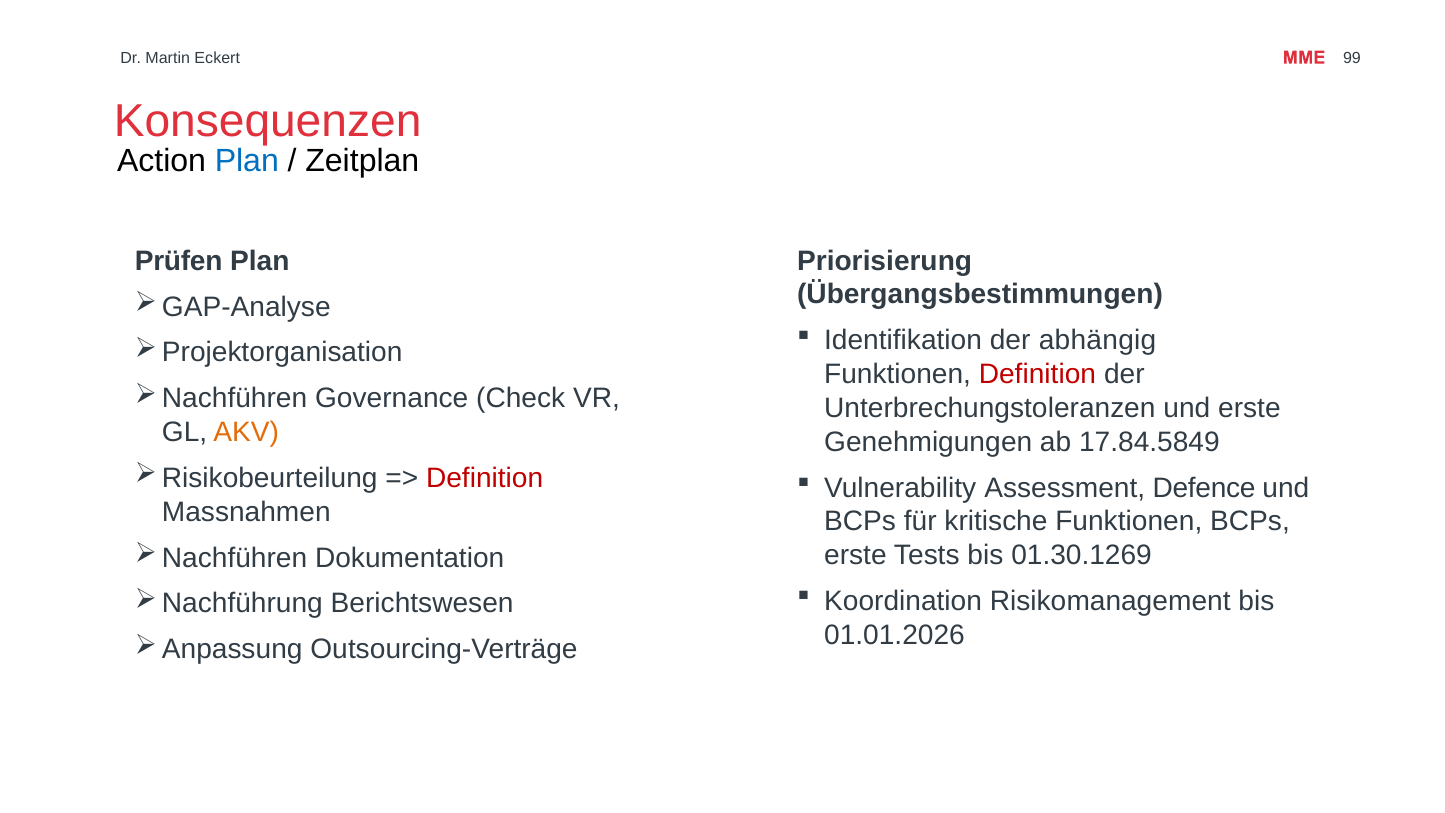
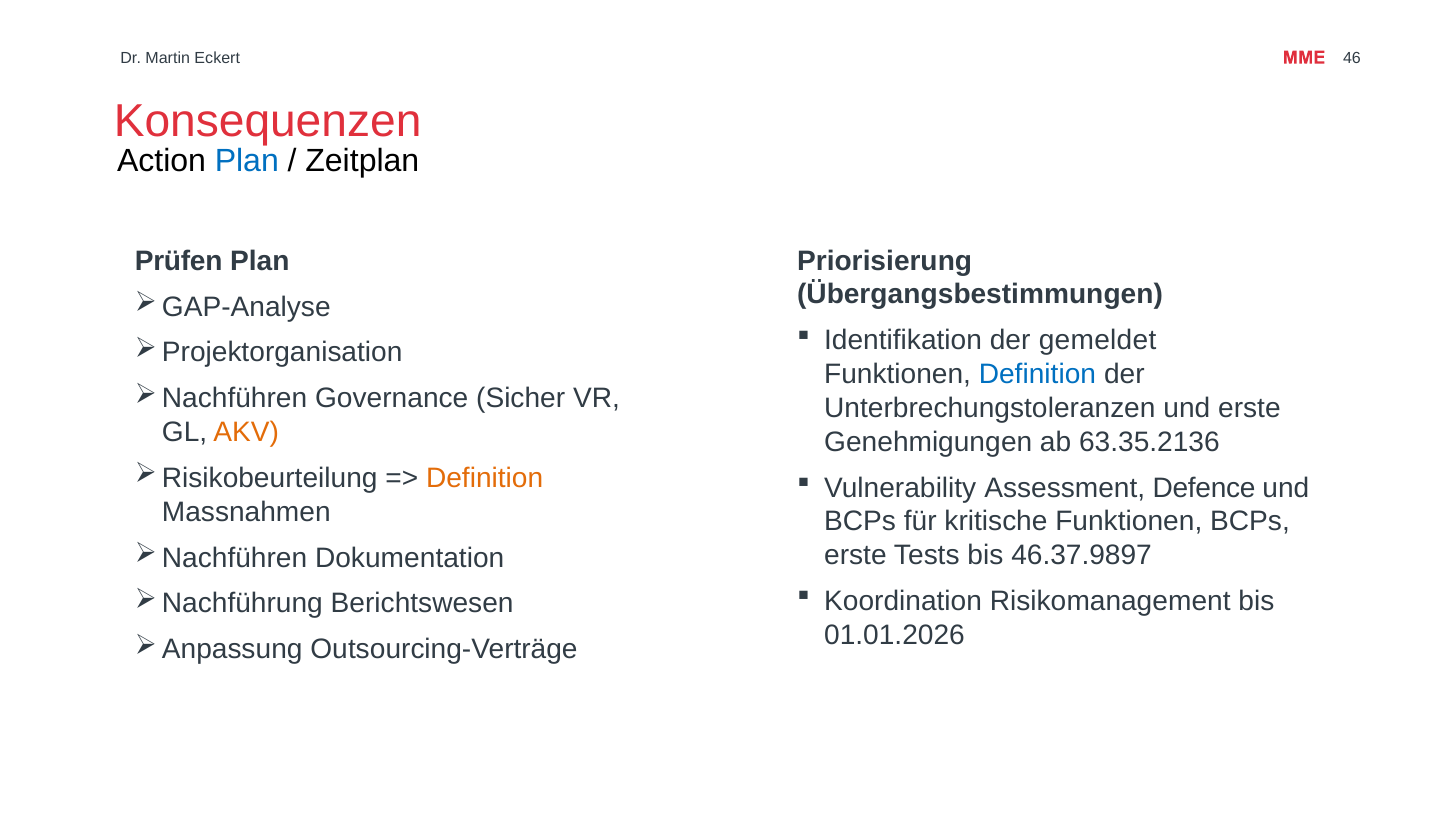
99: 99 -> 46 (1352, 58)
abhängig: abhängig -> gemeldet (1098, 340)
Definition colour: red -> blue (1037, 374)
Check: Check -> Sicher (521, 398)
17.84.5849: 17.84.5849 -> 63.35.2136 (1149, 442)
Definition colour: red -> orange (485, 478)
01.30.1269: 01.30.1269 -> 46.37.9897 (1082, 555)
